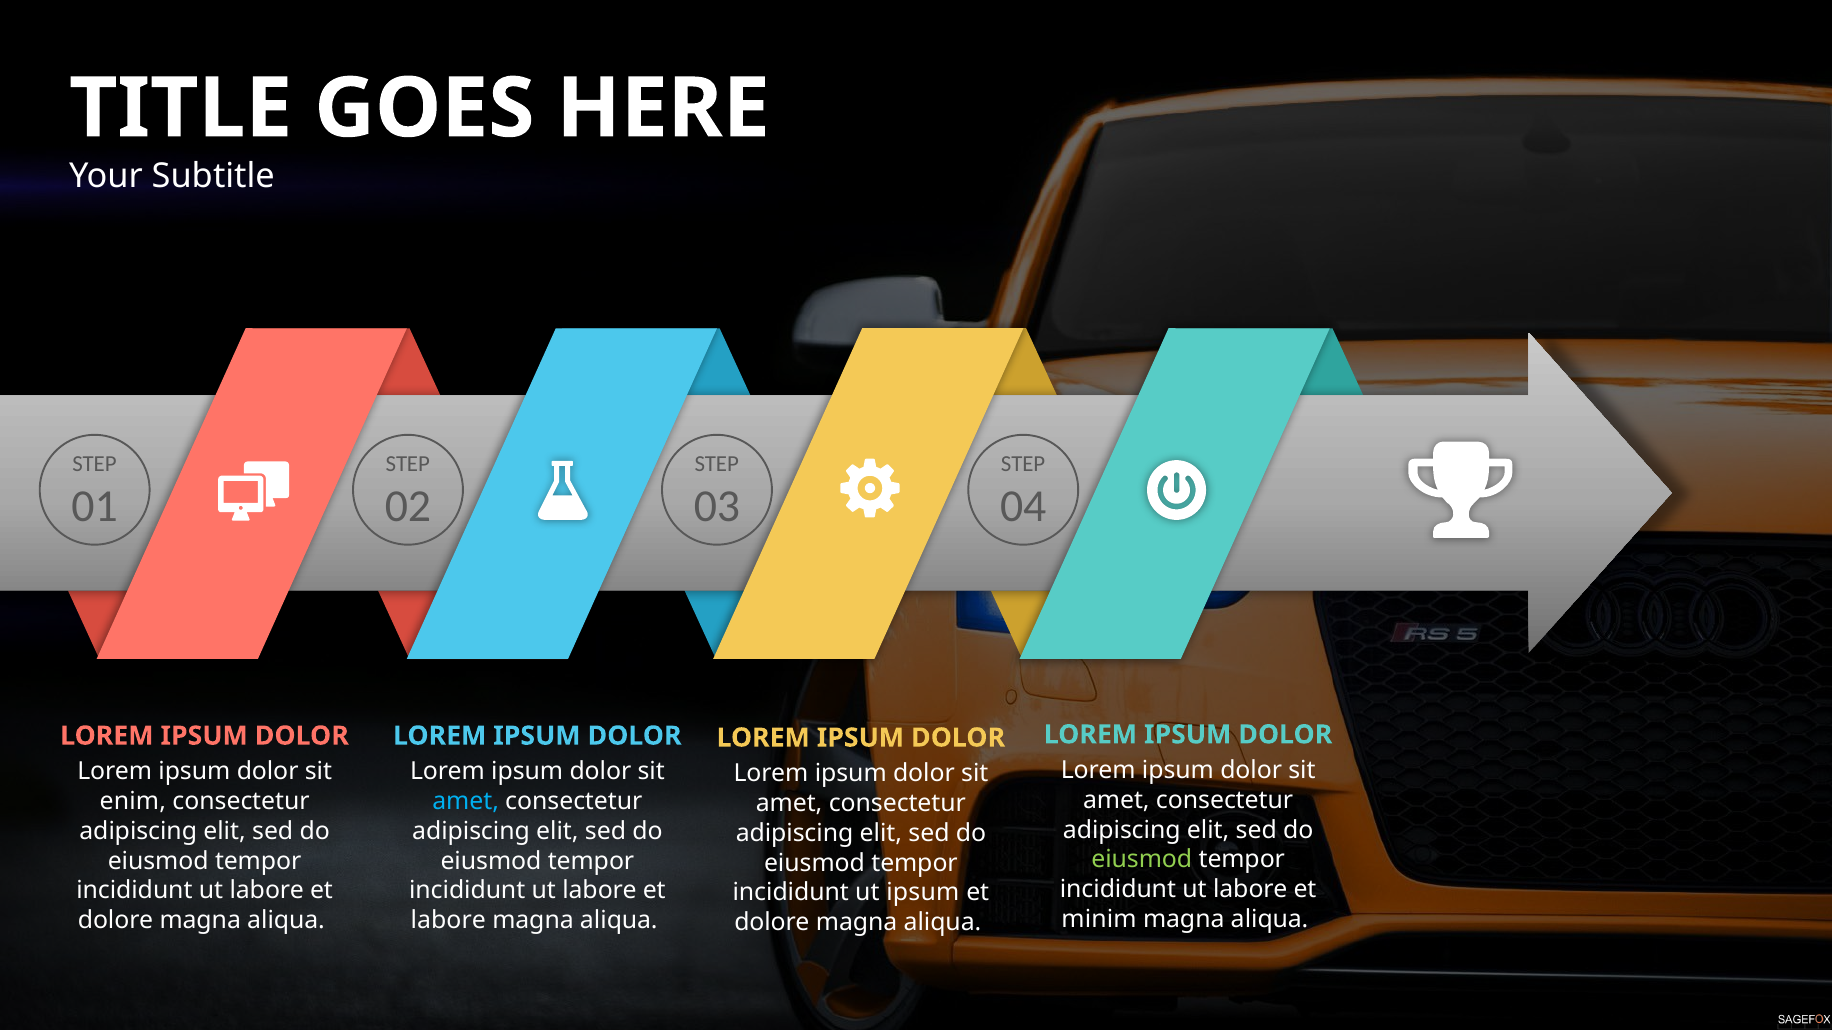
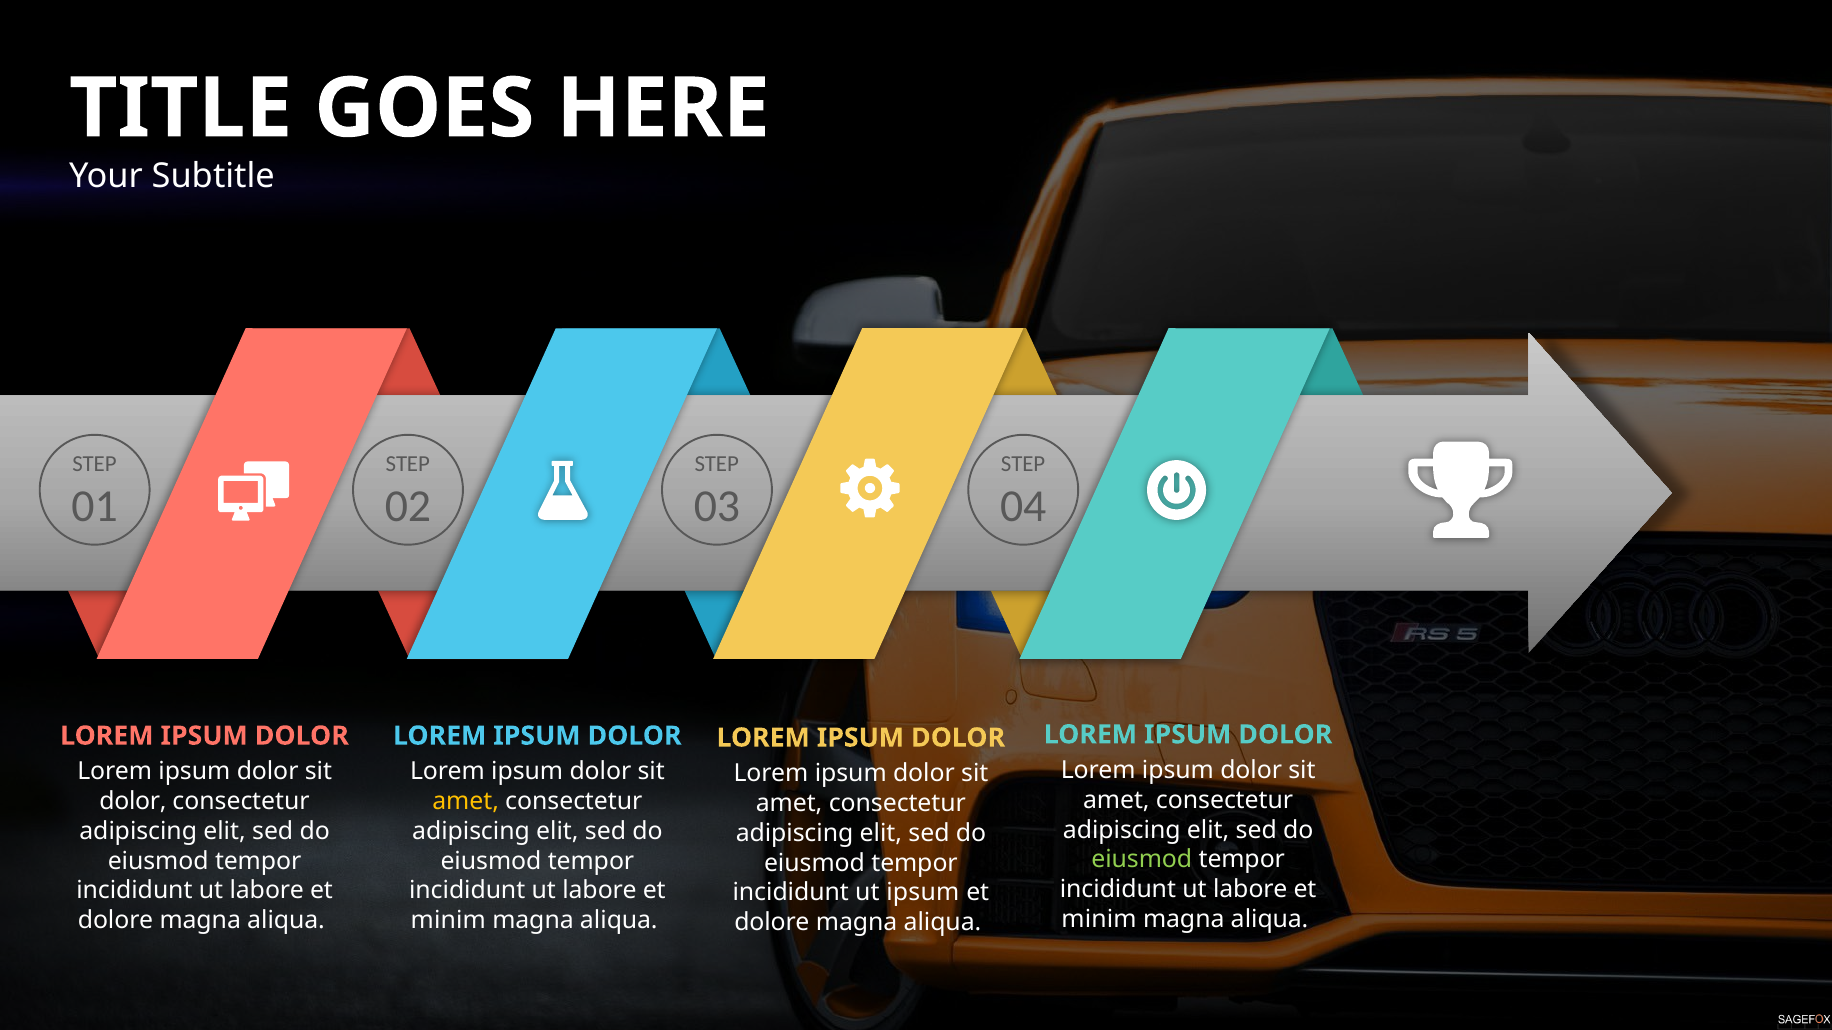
enim: enim -> dolor (133, 802)
amet colour: light blue -> yellow (466, 802)
labore: labore -> minim (448, 921)
